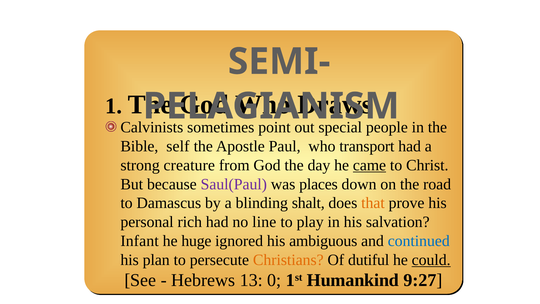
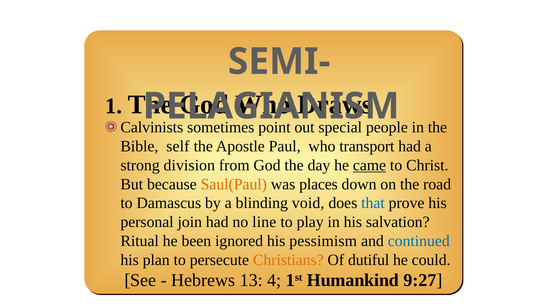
creature: creature -> division (189, 165)
Saul(Paul colour: purple -> orange (234, 184)
shalt: shalt -> void (308, 203)
that colour: orange -> blue (373, 203)
rich: rich -> join (190, 222)
Infant: Infant -> Ritual (140, 241)
huge: huge -> been (196, 241)
ambiguous: ambiguous -> pessimism (323, 241)
could underline: present -> none (431, 260)
0: 0 -> 4 (274, 280)
